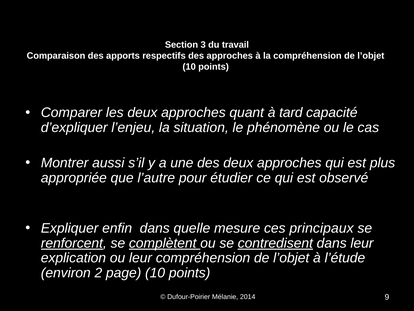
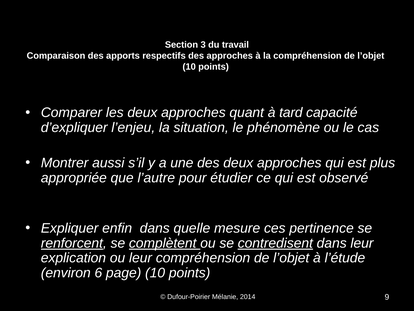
principaux: principaux -> pertinence (322, 228)
2: 2 -> 6 (98, 273)
